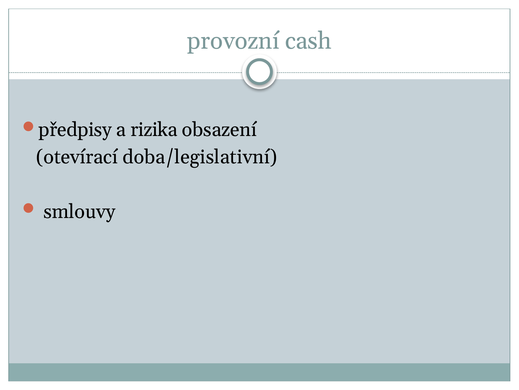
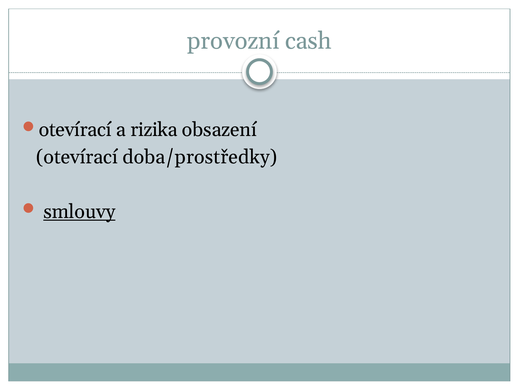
předpisy: předpisy -> otevírací (75, 130)
doba/legislativní: doba/legislativní -> doba/prostředky (200, 157)
smlouvy underline: none -> present (79, 211)
